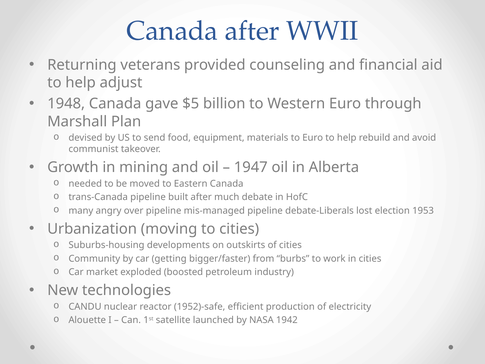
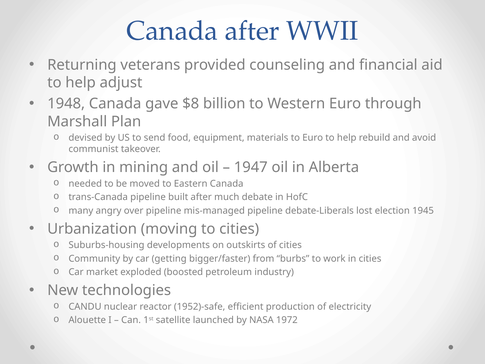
$5: $5 -> $8 (191, 104)
1953: 1953 -> 1945 (423, 211)
1942: 1942 -> 1972 (287, 320)
